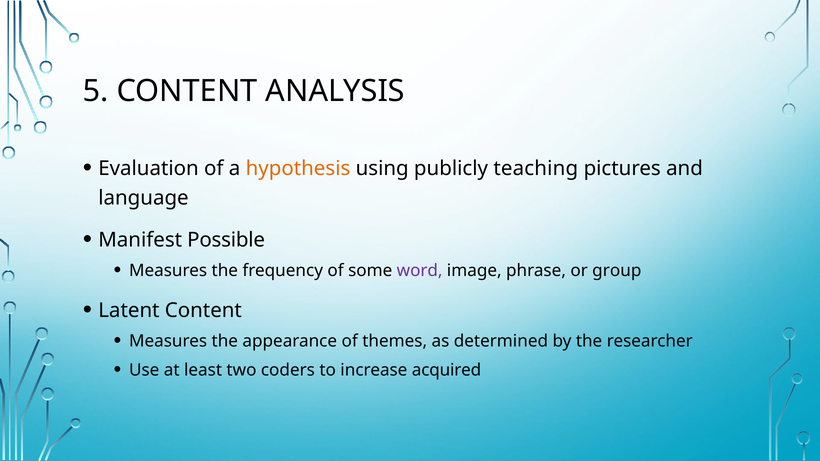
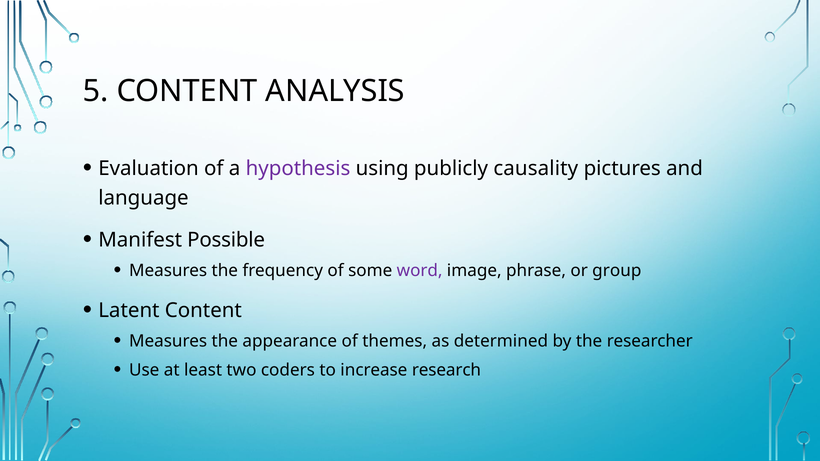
hypothesis colour: orange -> purple (298, 169)
teaching: teaching -> causality (536, 169)
acquired: acquired -> research (446, 370)
